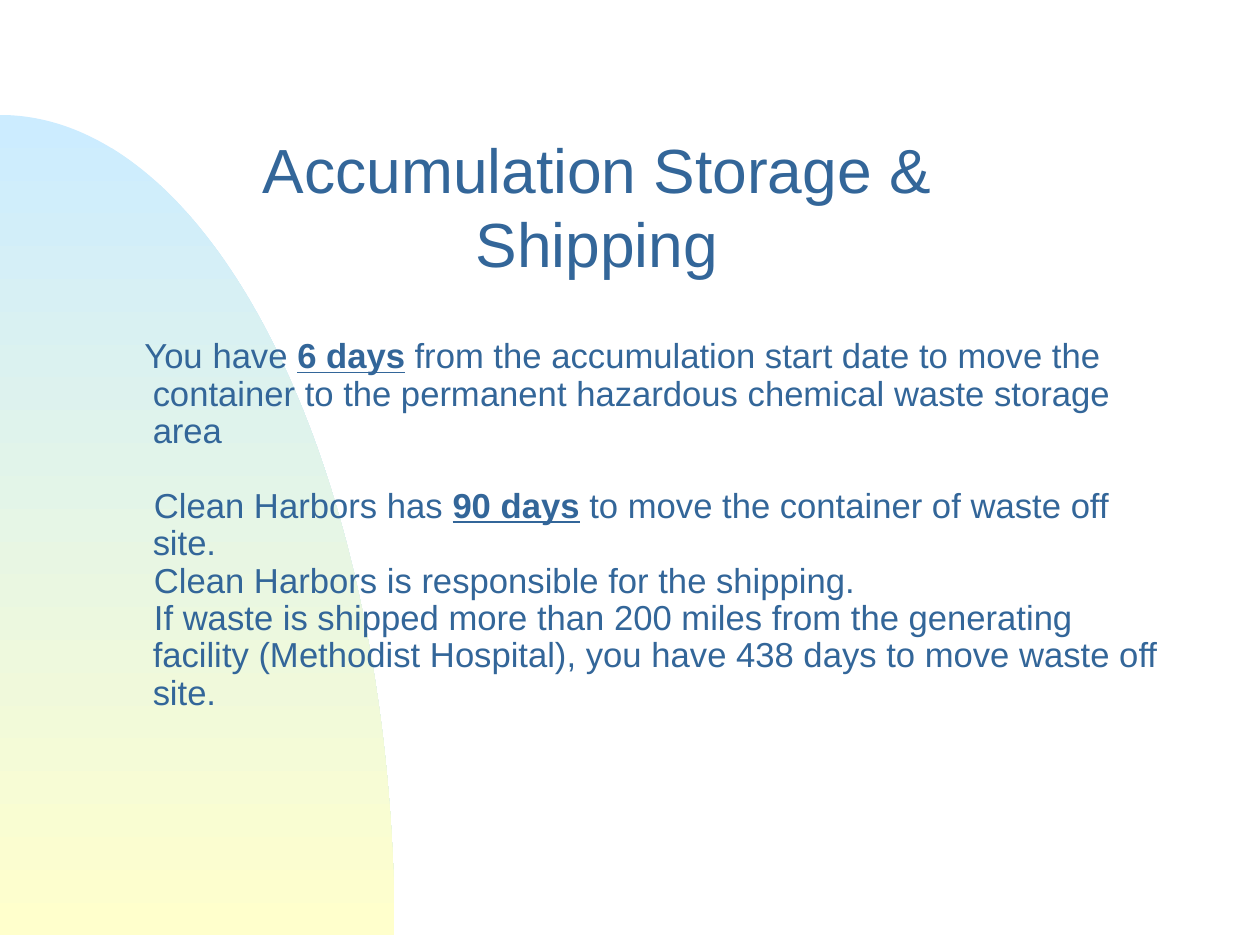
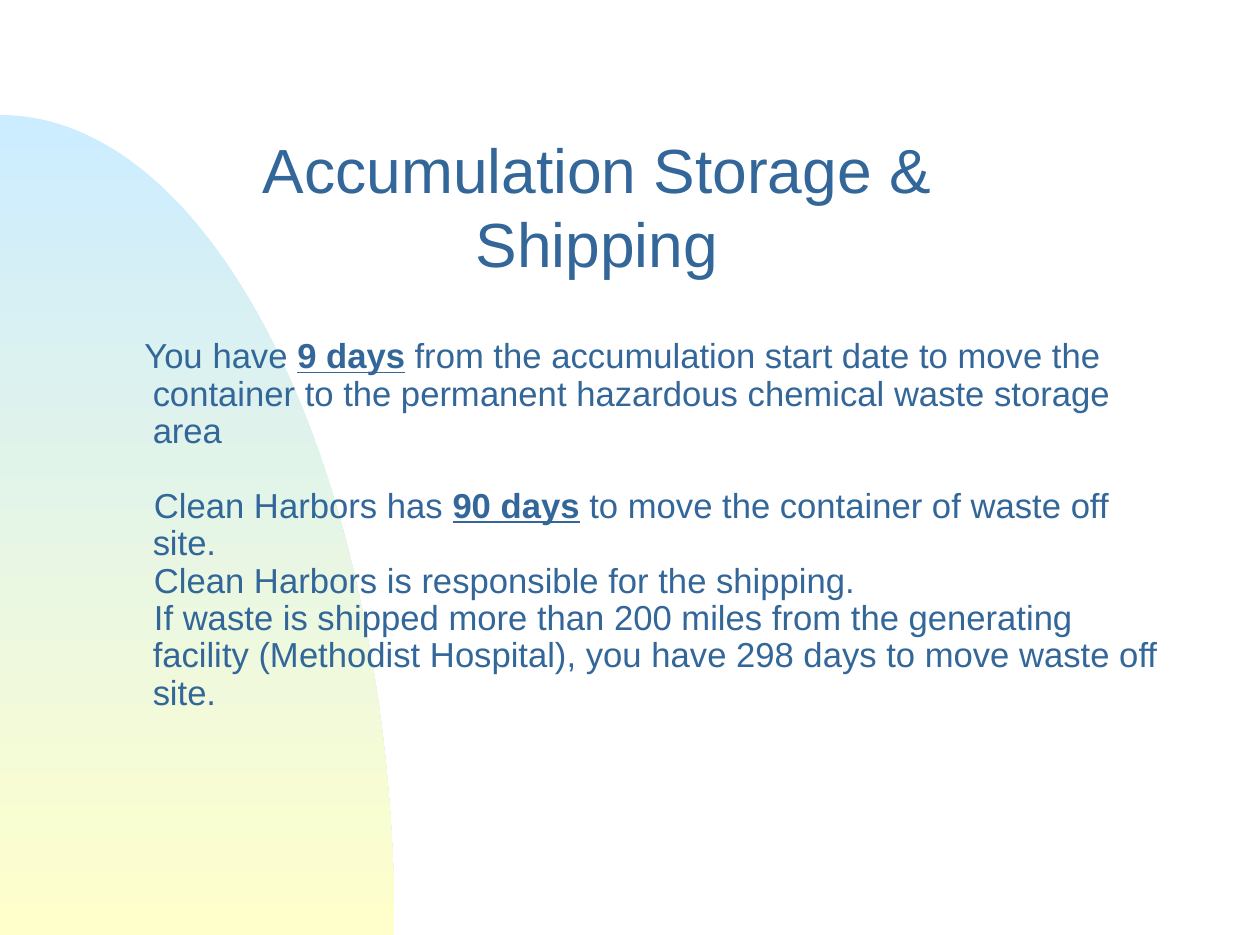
6: 6 -> 9 (307, 357)
438: 438 -> 298 (765, 656)
